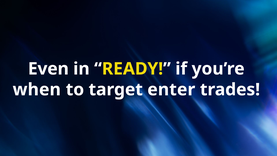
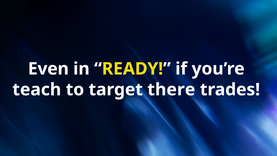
when: when -> teach (37, 89)
enter: enter -> there (171, 89)
